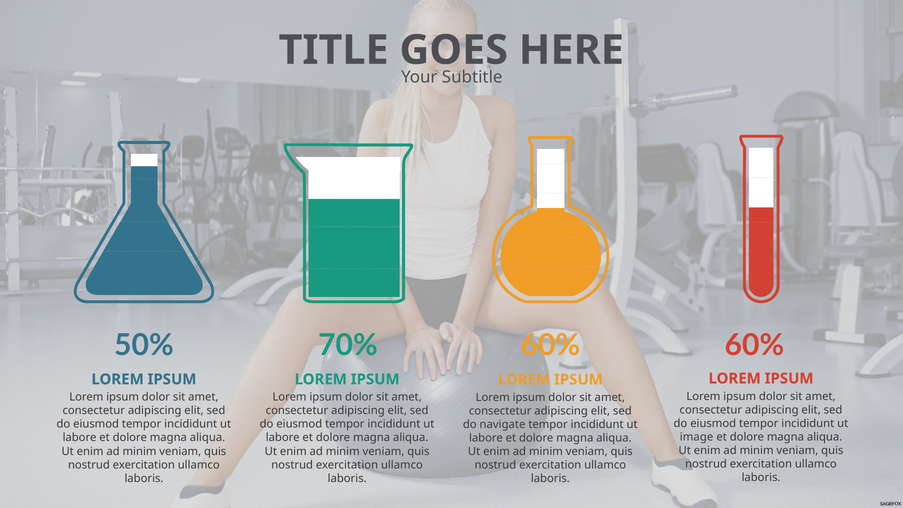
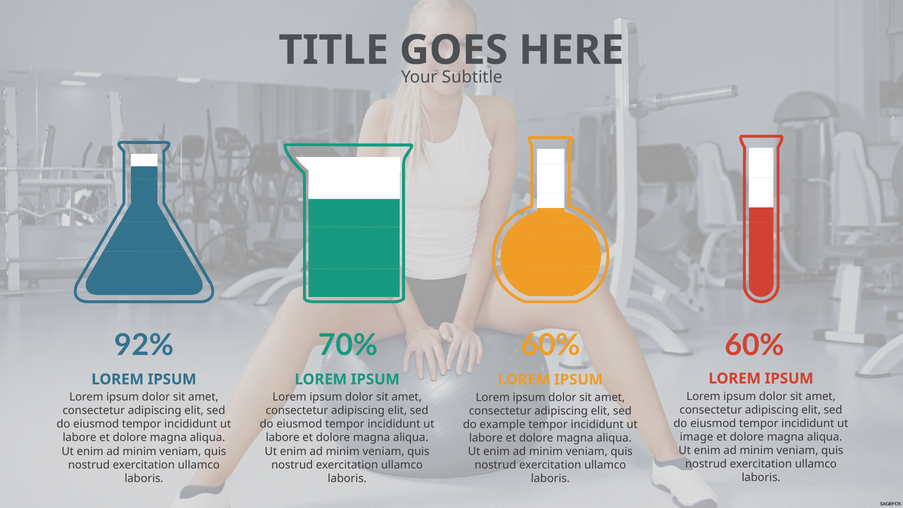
50%: 50% -> 92% (144, 345)
navigate: navigate -> example (502, 424)
